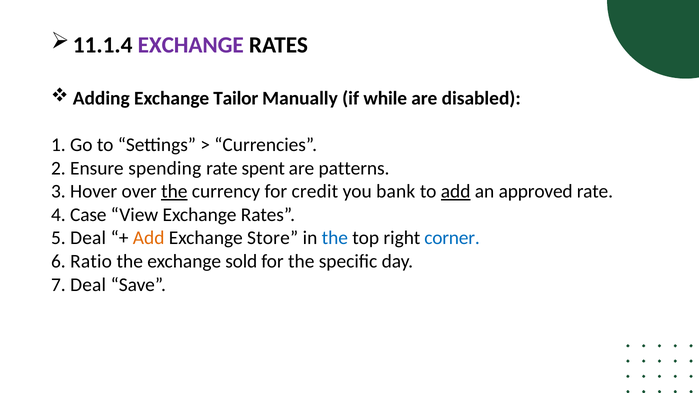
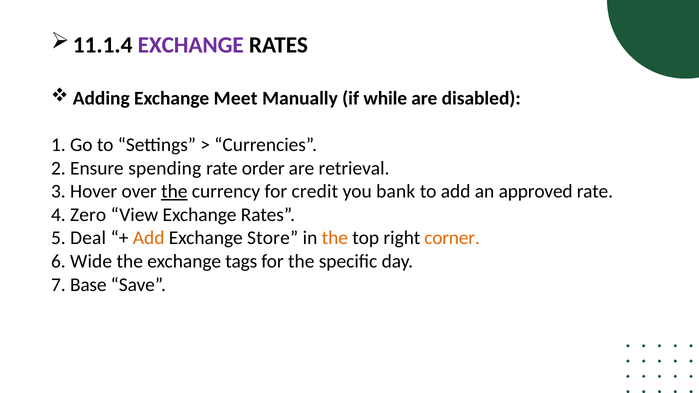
Tailor: Tailor -> Meet (236, 98)
spent: spent -> order (263, 168)
patterns: patterns -> retrieval (354, 168)
add underline: present -> none (456, 192)
Case: Case -> Zero (88, 215)
the colour: blue -> orange (335, 238)
corner colour: blue -> orange (452, 238)
Ratio: Ratio -> Wide (91, 261)
sold: sold -> tags (241, 261)
7 Deal: Deal -> Base (88, 285)
